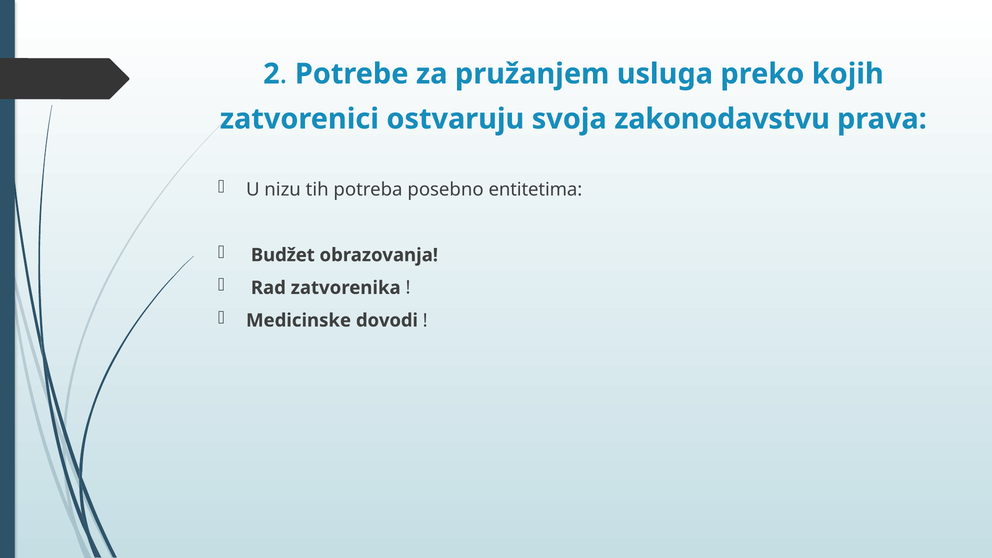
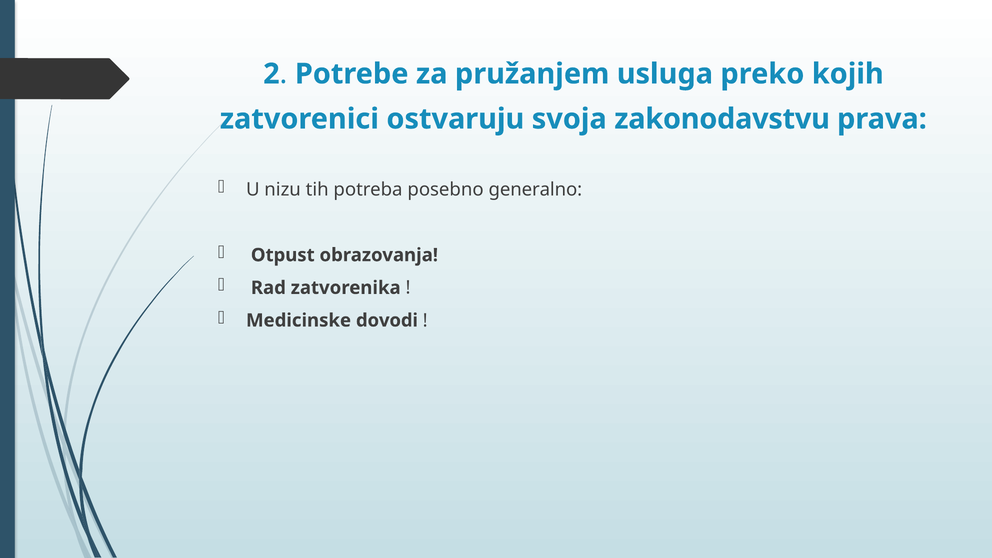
entitetima: entitetima -> generalno (535, 190)
Budžet: Budžet -> Otpust (283, 255)
